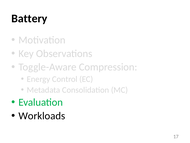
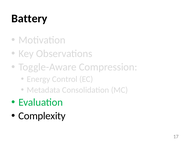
Workloads: Workloads -> Complexity (42, 115)
